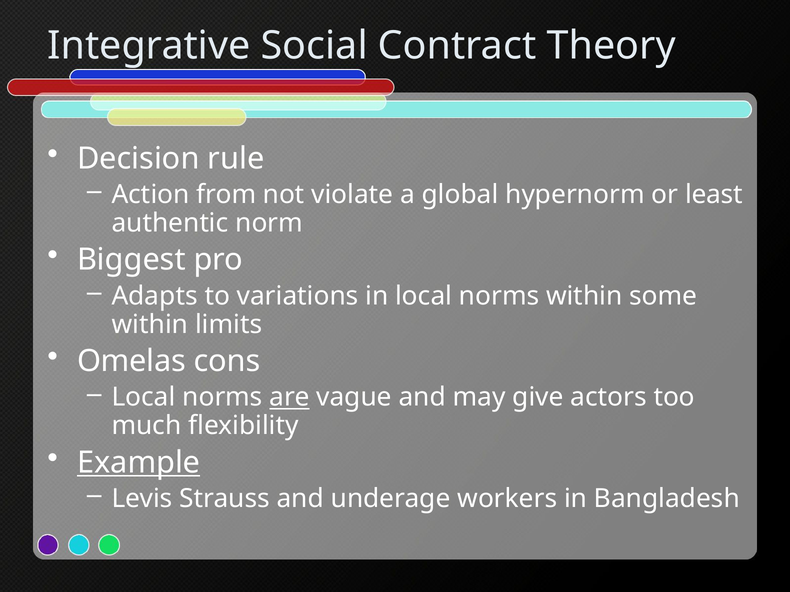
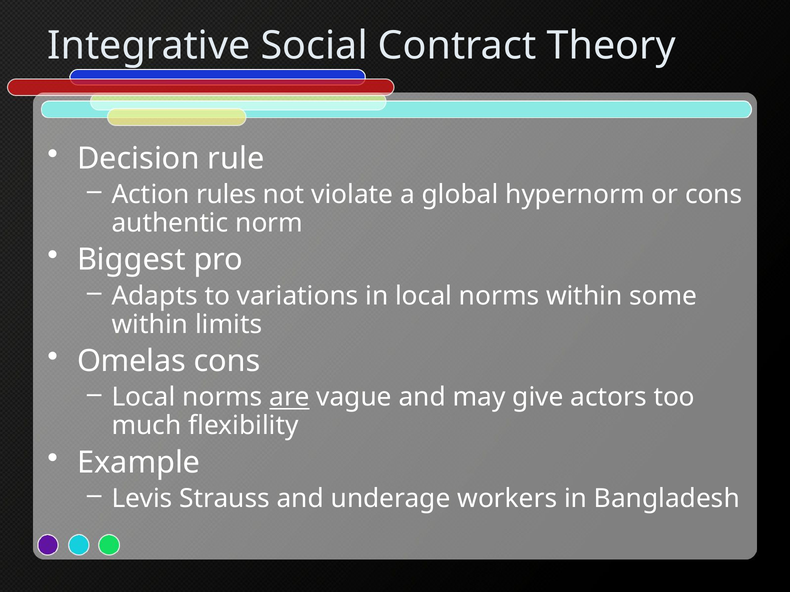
from: from -> rules (226, 195)
or least: least -> cons (714, 195)
Example underline: present -> none (139, 463)
